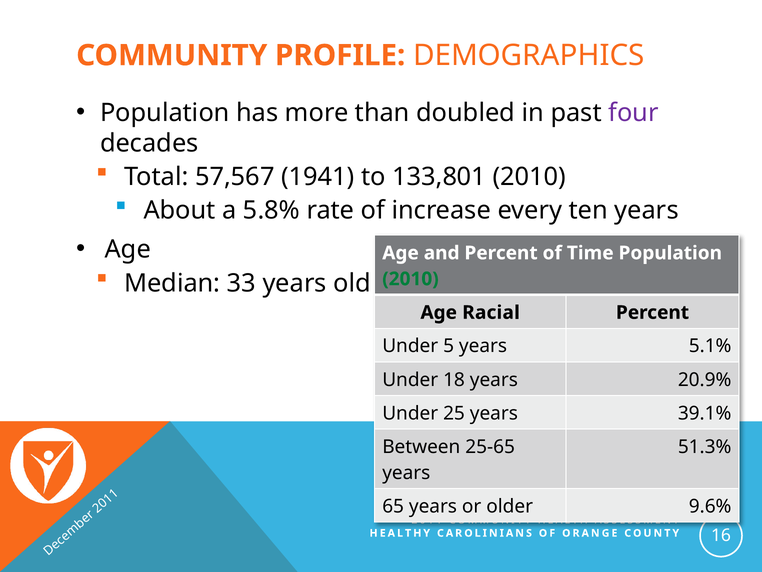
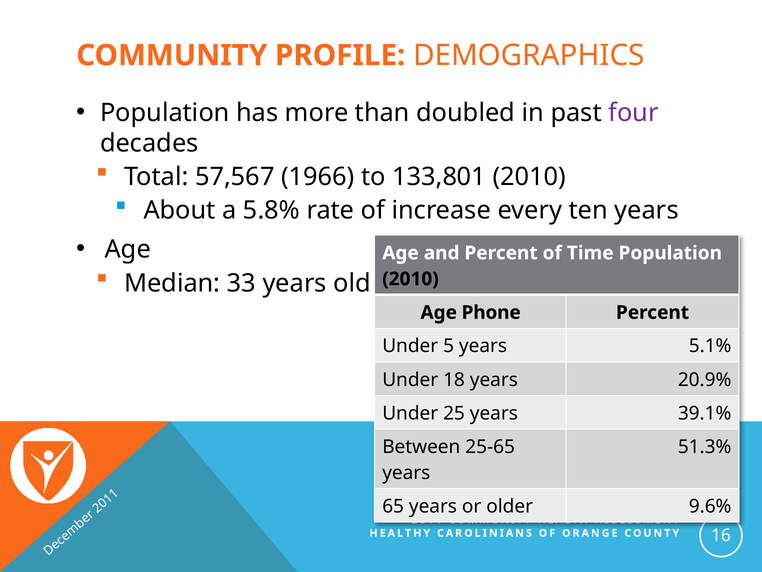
1941: 1941 -> 1966 (318, 177)
2010 colour: green -> black (410, 279)
Racial: Racial -> Phone (491, 312)
